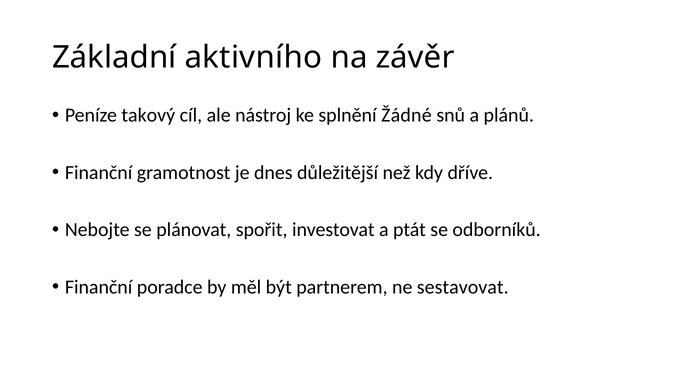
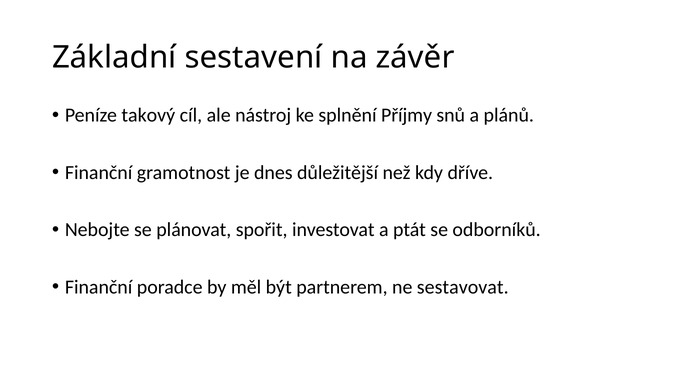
aktivního: aktivního -> sestavení (254, 57)
Žádné: Žádné -> Příjmy (407, 115)
